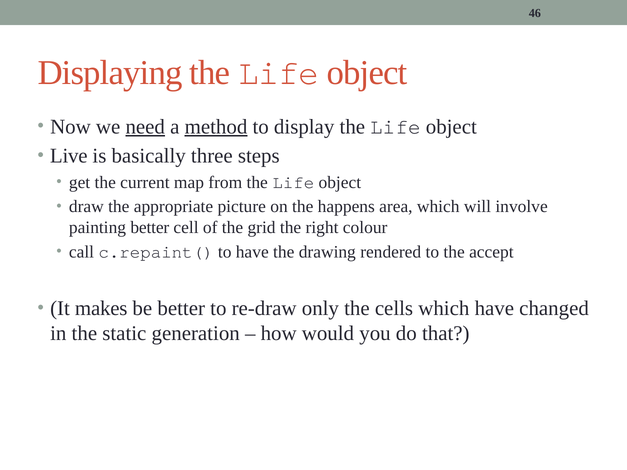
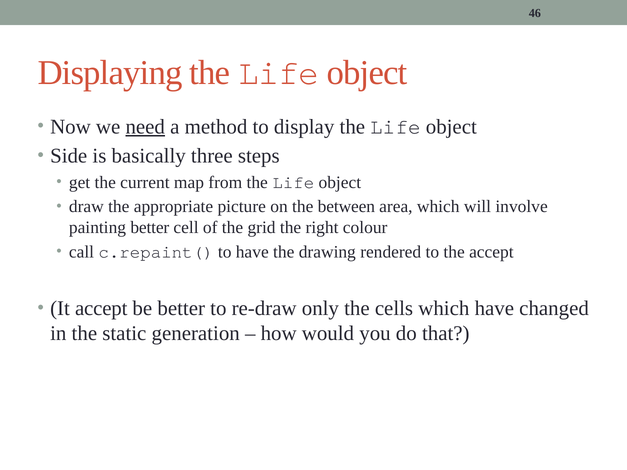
method underline: present -> none (216, 127)
Live: Live -> Side (69, 156)
happens: happens -> between (346, 207)
It makes: makes -> accept (101, 309)
